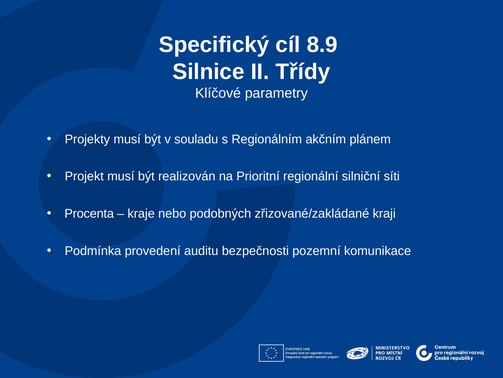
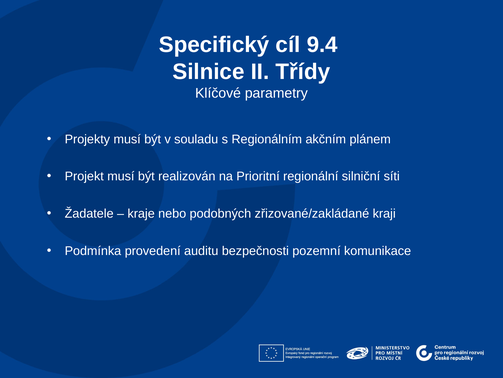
8.9: 8.9 -> 9.4 (322, 45)
Procenta: Procenta -> Žadatele (89, 213)
